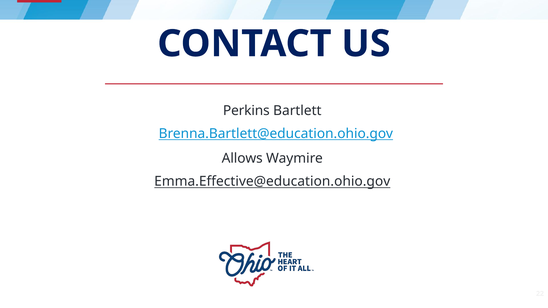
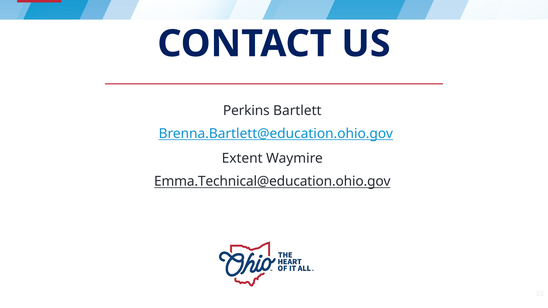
Allows: Allows -> Extent (242, 159)
Emma.Effective@education.ohio.gov: Emma.Effective@education.ohio.gov -> Emma.Technical@education.ohio.gov (272, 182)
